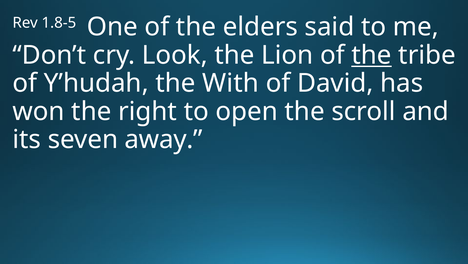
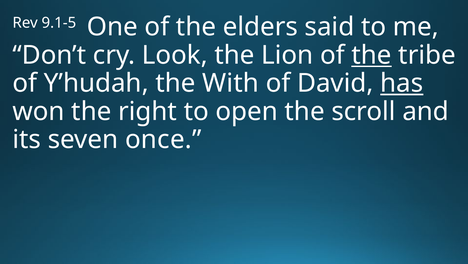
1.8-5: 1.8-5 -> 9.1-5 (59, 23)
has underline: none -> present (402, 83)
away: away -> once (163, 139)
